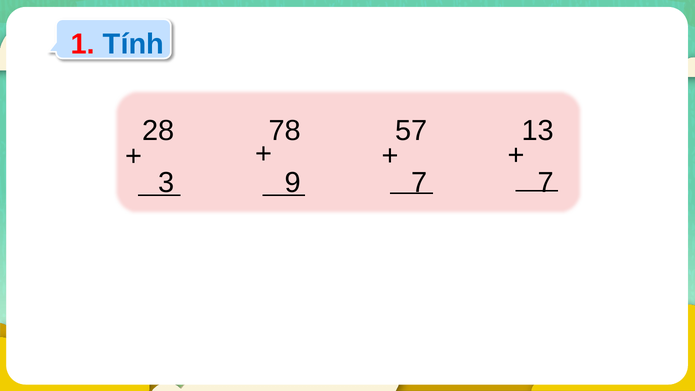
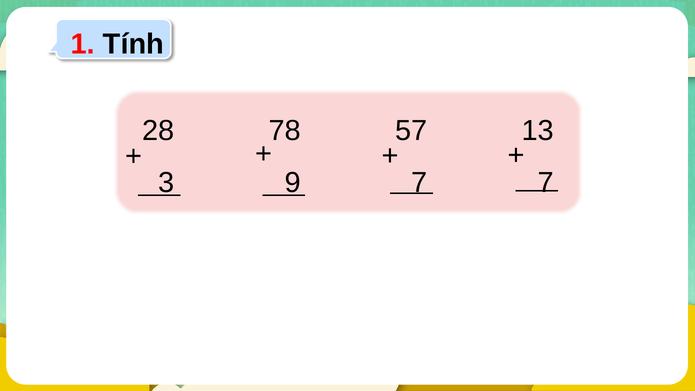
Tính colour: blue -> black (133, 44)
